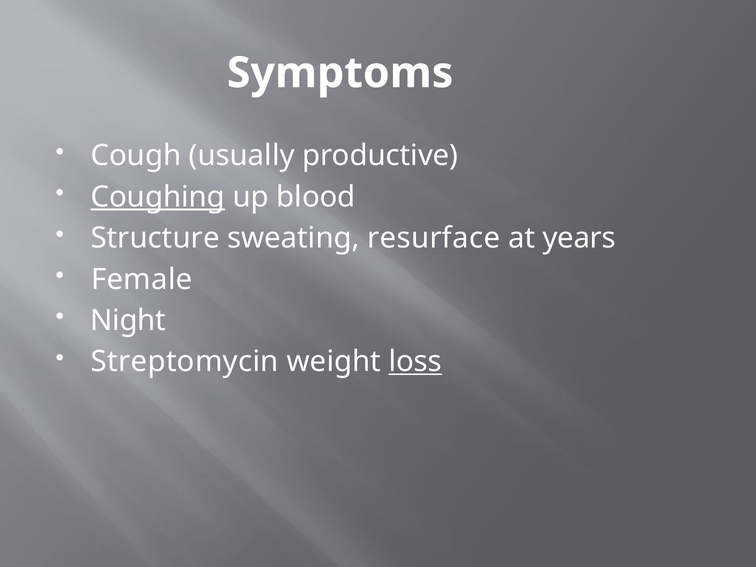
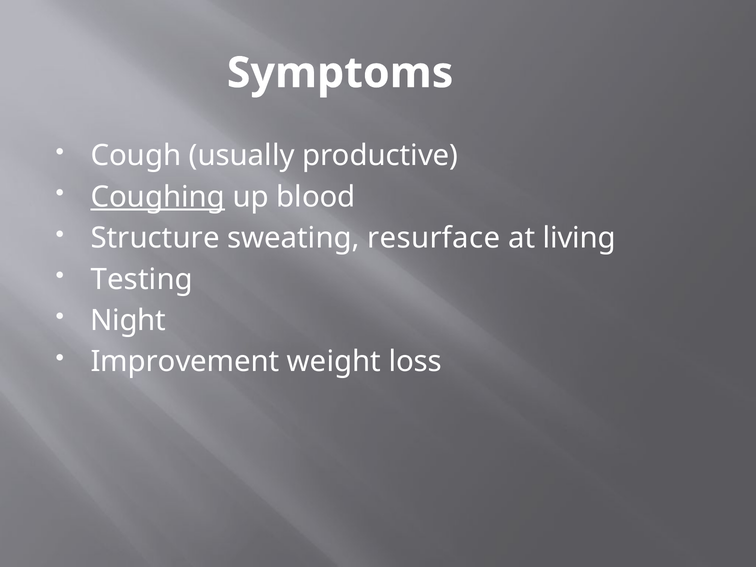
years: years -> living (579, 238)
Female: Female -> Testing (142, 279)
Streptomycin: Streptomycin -> Improvement (185, 362)
loss underline: present -> none (415, 362)
